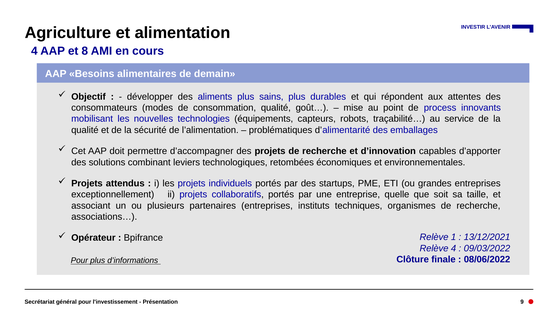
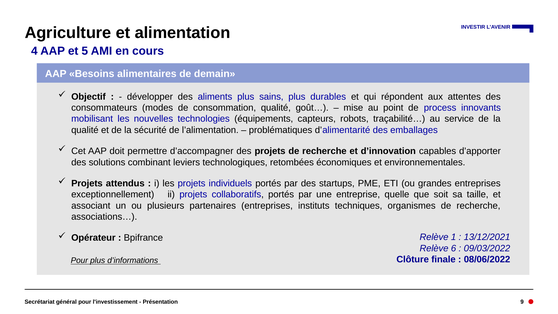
8: 8 -> 5 (85, 51)
Relève 4: 4 -> 6 (454, 248)
